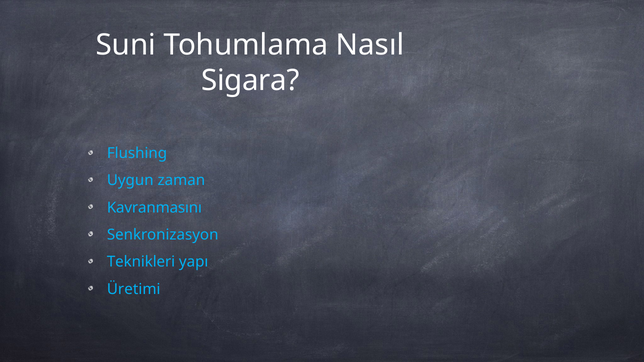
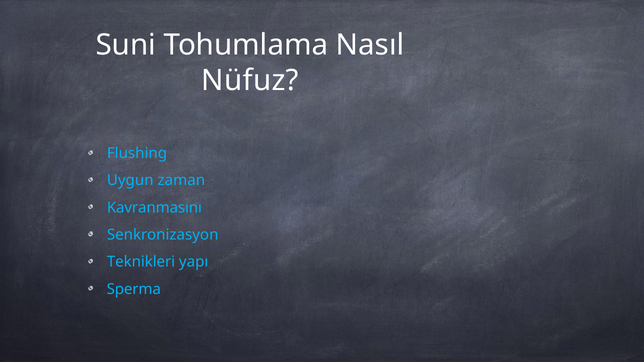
Sigara: Sigara -> Nüfuz (250, 81)
Üretimi: Üretimi -> Sperma (134, 289)
